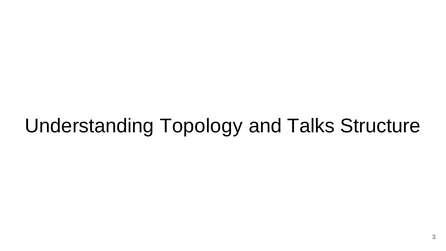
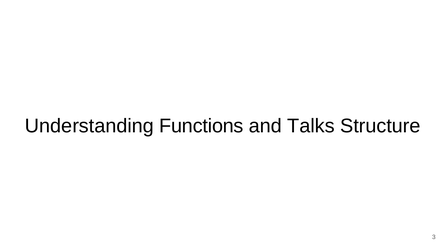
Topology: Topology -> Functions (201, 126)
